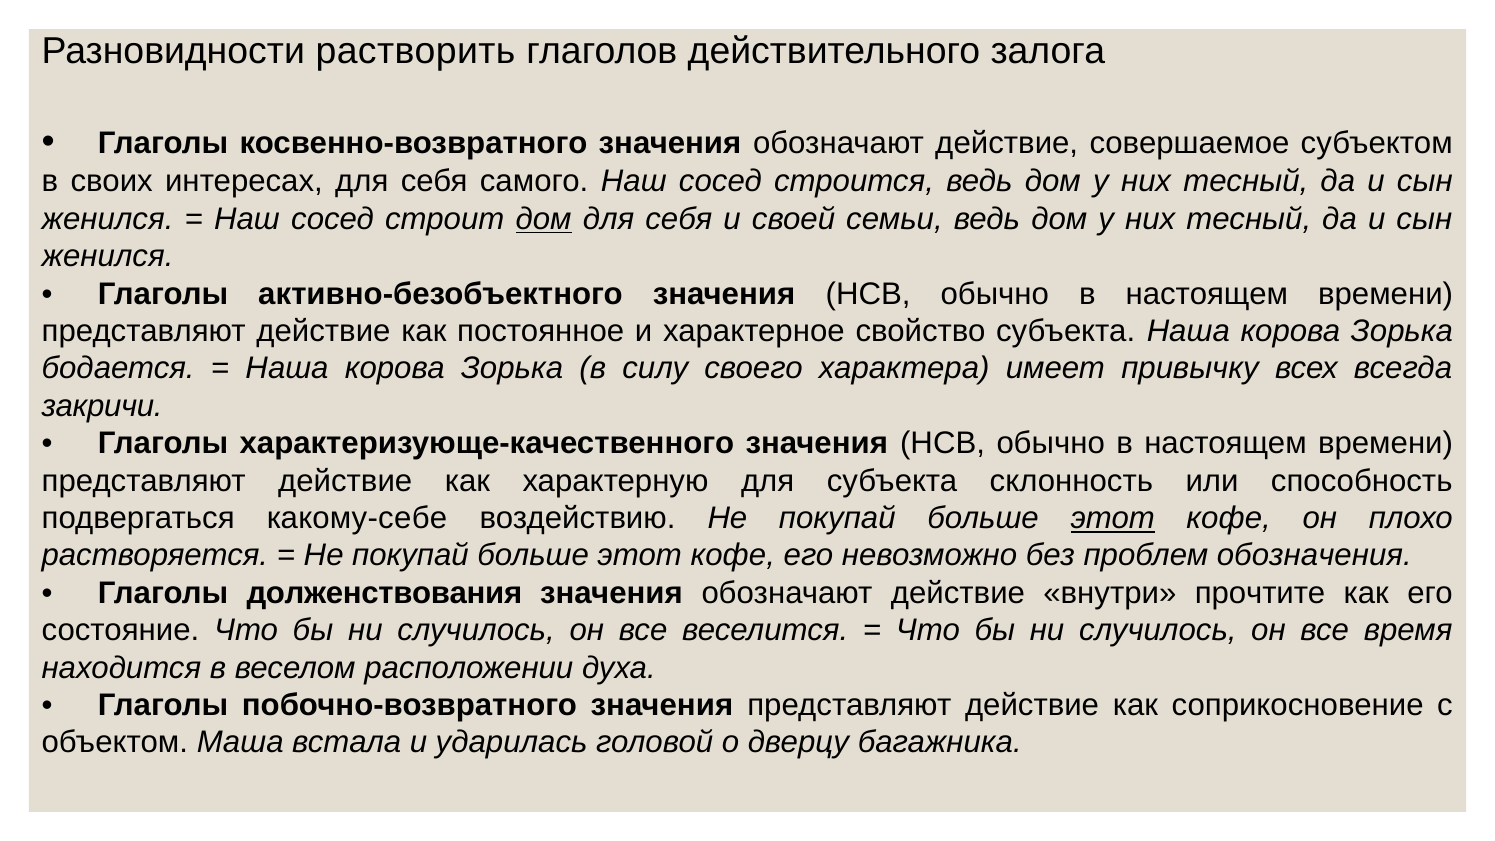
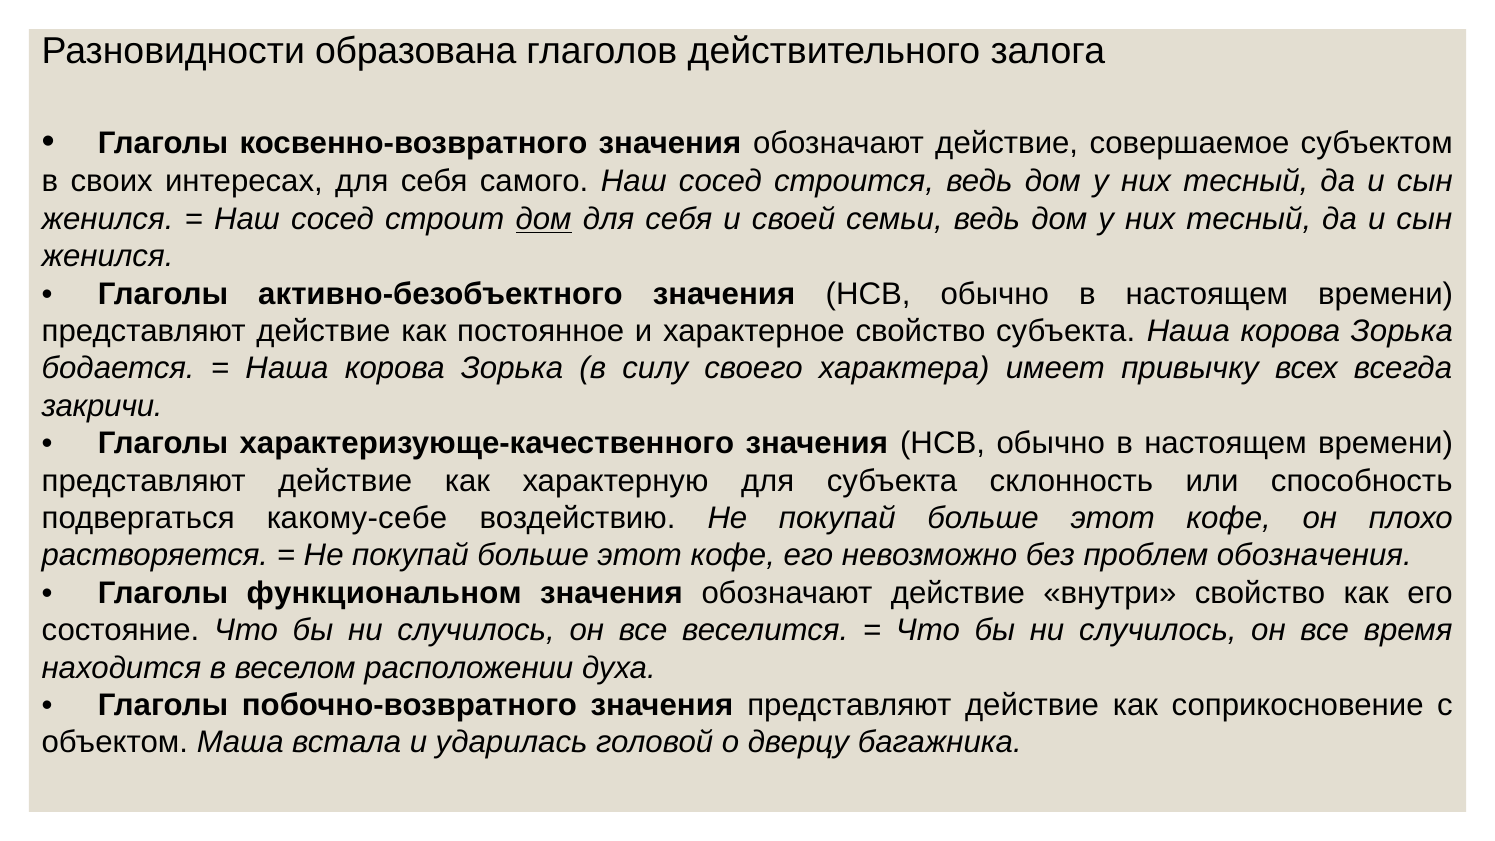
растворить: растворить -> образована (416, 51)
этот underline: present -> none (1113, 518)
долженствования: долженствования -> функциональном (384, 593)
внутри прочтите: прочтите -> свойство (1260, 593)
